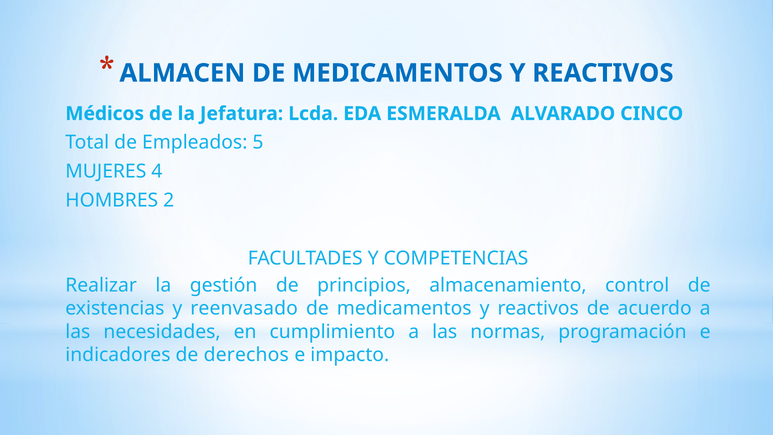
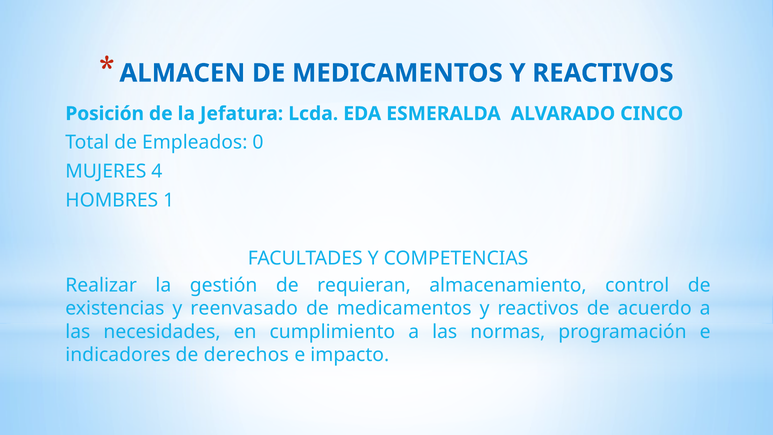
Médicos: Médicos -> Posición (105, 114)
5: 5 -> 0 (258, 143)
2: 2 -> 1 (169, 200)
principios: principios -> requieran (364, 285)
